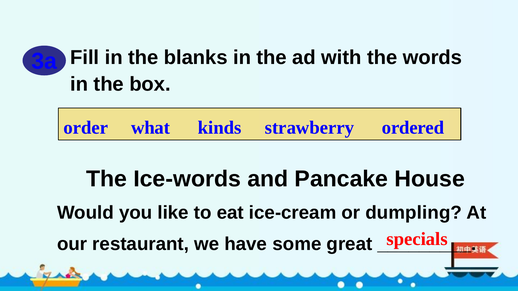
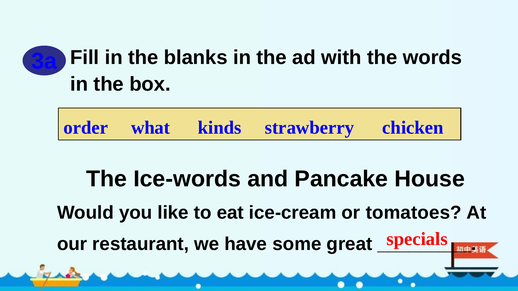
ordered: ordered -> chicken (413, 128)
dumpling: dumpling -> tomatoes (414, 213)
